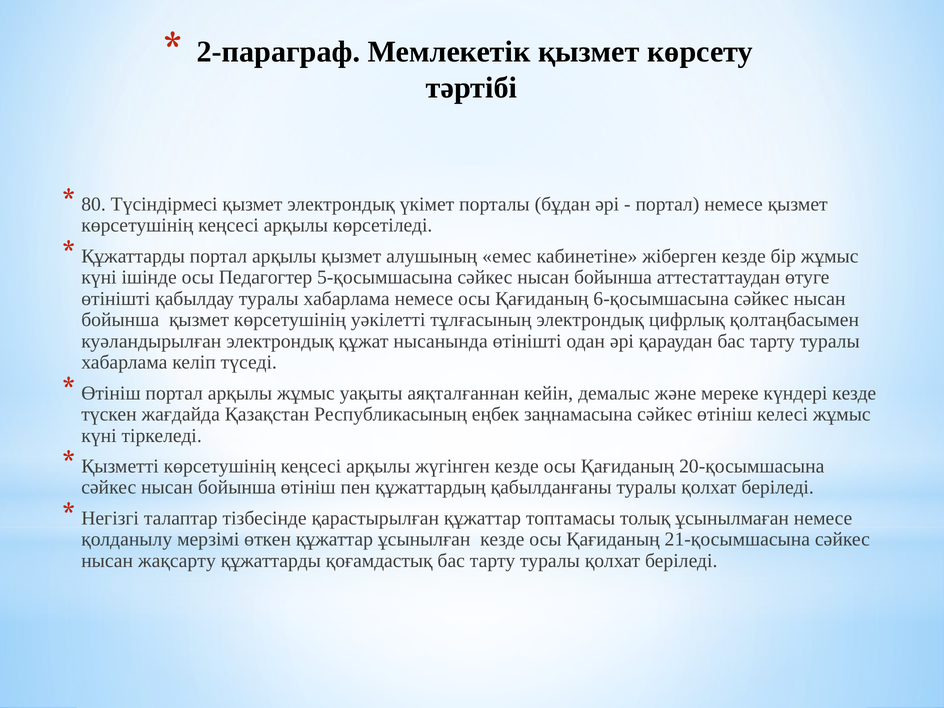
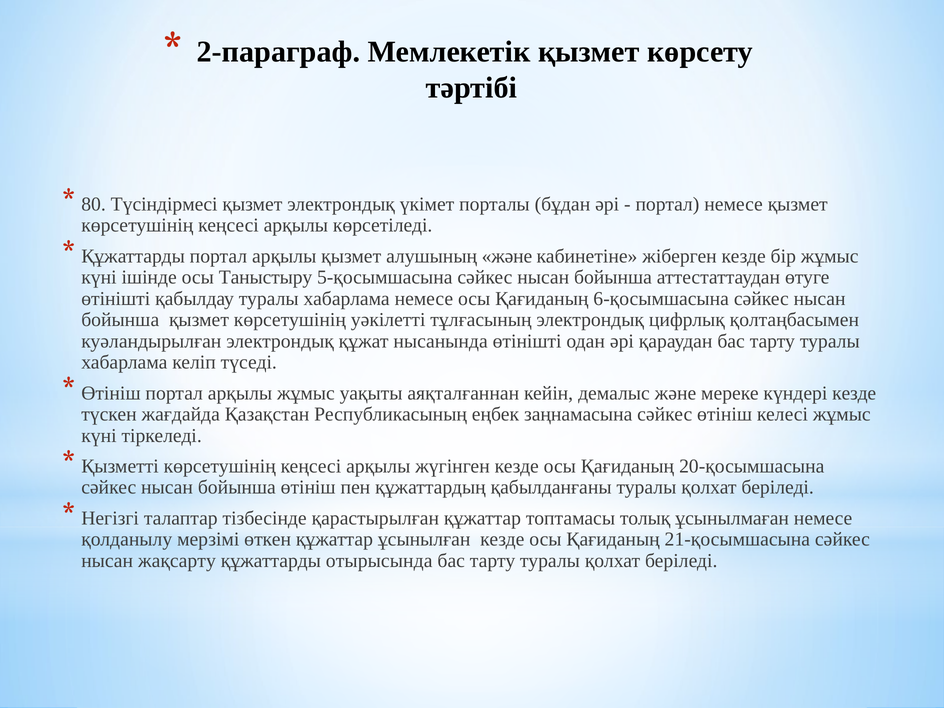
алушының емес: емес -> және (507, 256)
Педагогтер: Педагогтер -> Таныстыру (266, 277)
қоғамдастық: қоғамдастық -> отырысында (379, 561)
